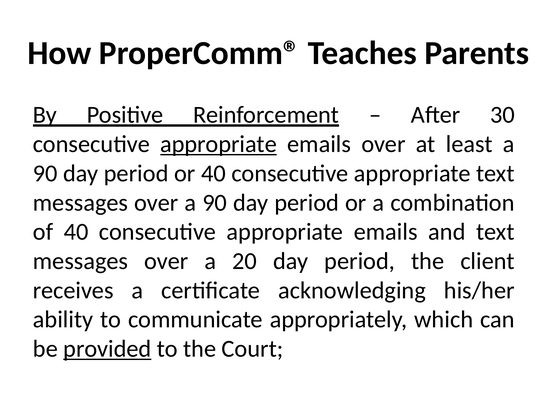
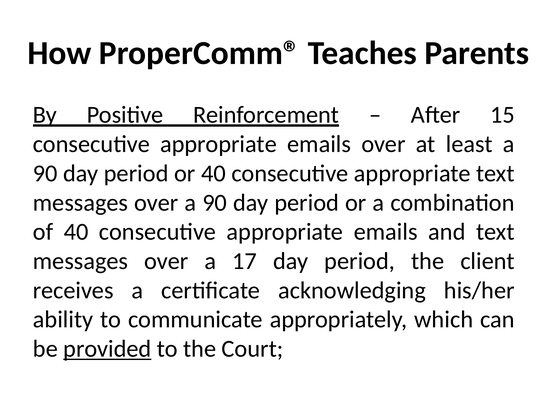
30: 30 -> 15 (503, 115)
appropriate underline: present -> none (218, 144)
20: 20 -> 17 (245, 261)
